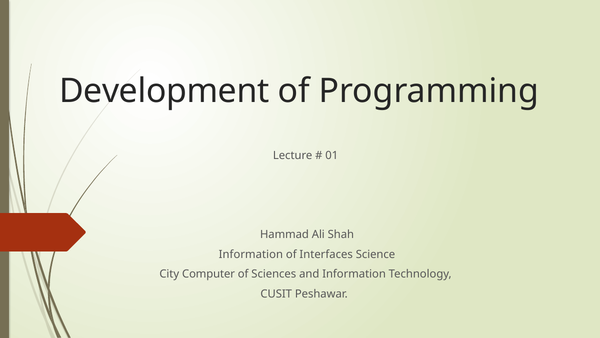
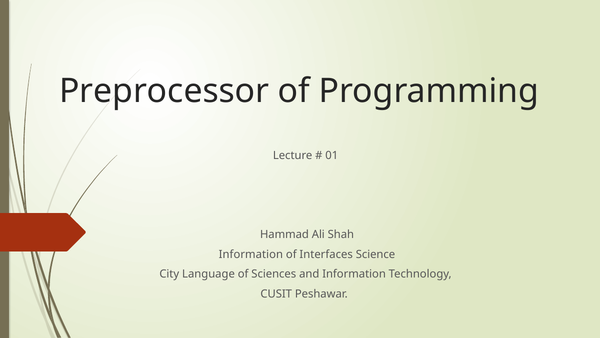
Development: Development -> Preprocessor (164, 91)
Computer: Computer -> Language (208, 274)
